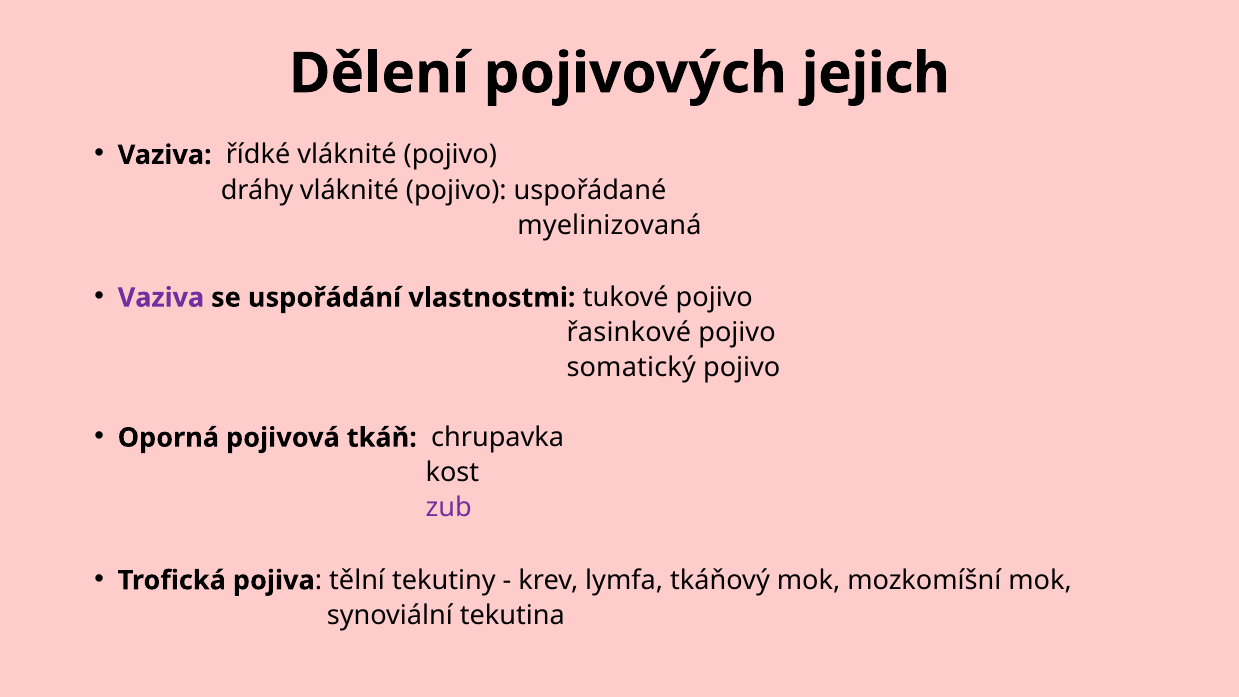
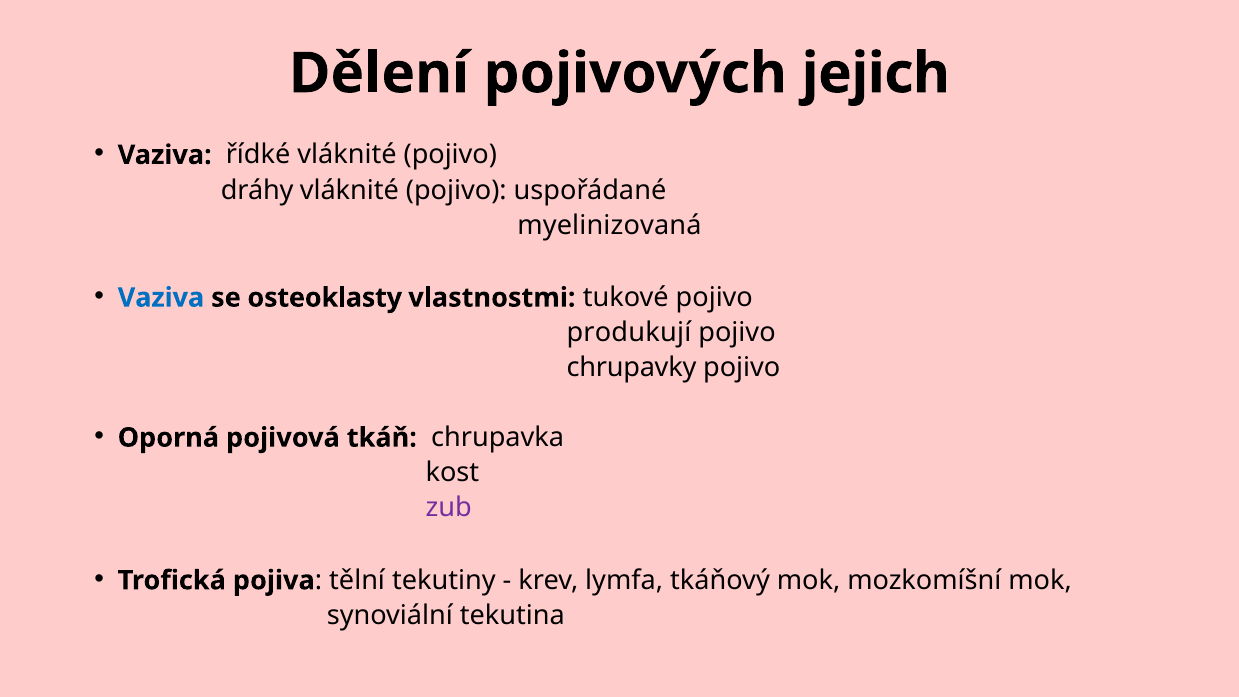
Vaziva colour: purple -> blue (161, 298)
uspořádání: uspořádání -> osteoklasty (325, 298)
řasinkové: řasinkové -> produkují (629, 333)
somatický: somatický -> chrupavky (631, 368)
